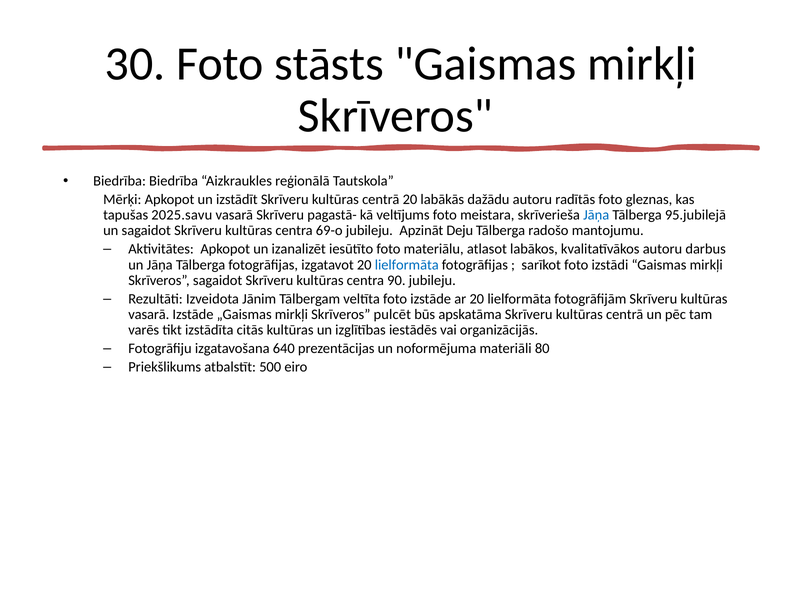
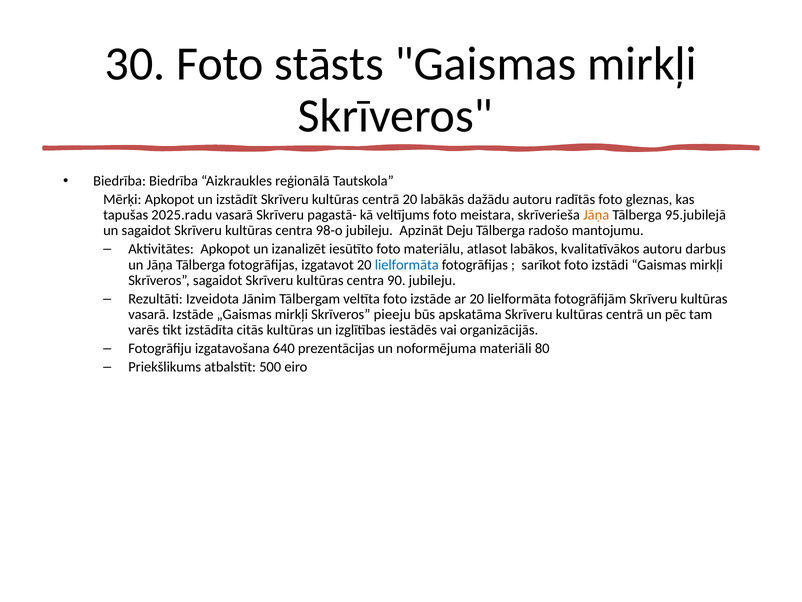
2025.savu: 2025.savu -> 2025.radu (182, 215)
Jāņa colour: blue -> orange (596, 215)
69-o: 69-o -> 98-o (329, 231)
pulcēt: pulcēt -> pieeju (392, 314)
